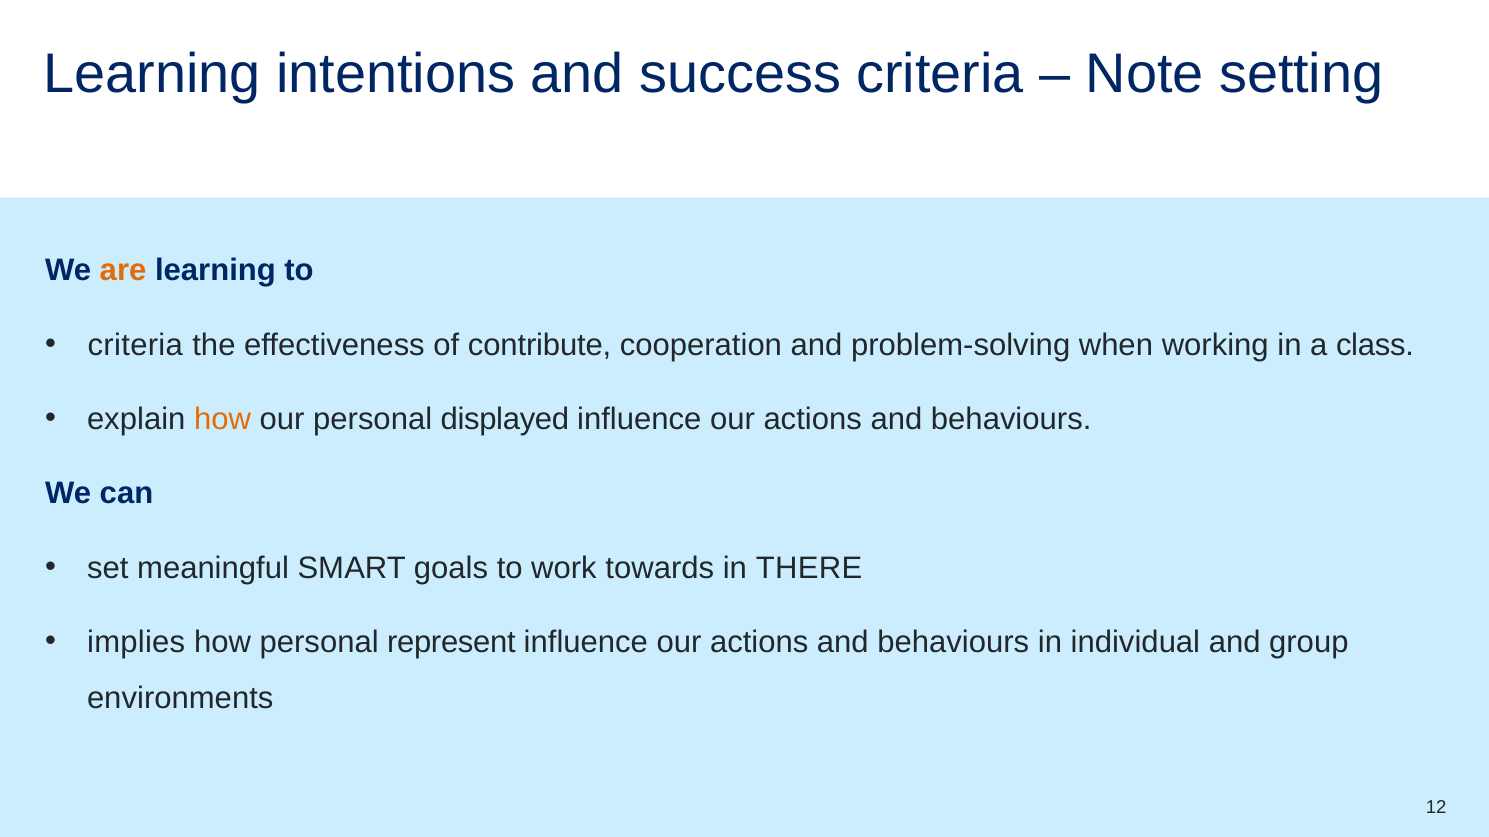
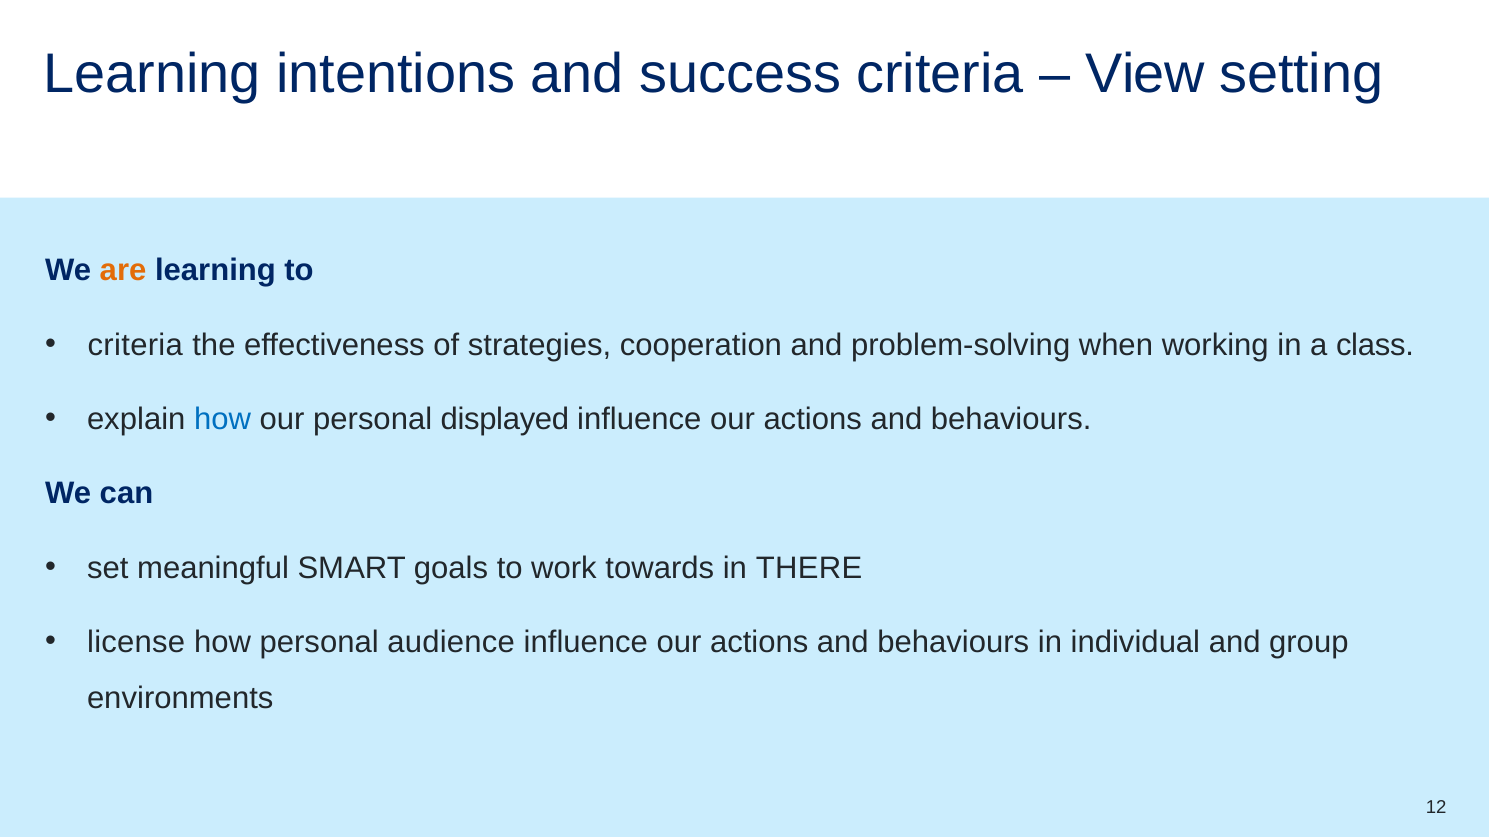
Note: Note -> View (1145, 74)
contribute: contribute -> strategies (540, 345)
how colour: orange -> blue (223, 420)
implies: implies -> license (136, 643)
represent: represent -> audience (451, 643)
